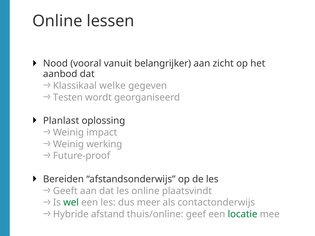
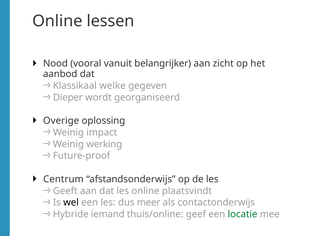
Testen: Testen -> Dieper (68, 97)
Planlast: Planlast -> Overige (61, 121)
Bereiden: Bereiden -> Centrum (63, 179)
wel colour: green -> black (71, 203)
afstand: afstand -> iemand (108, 214)
